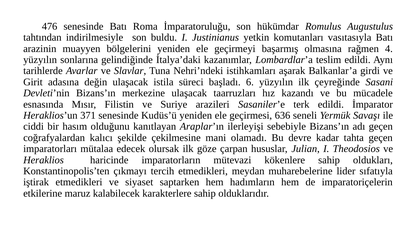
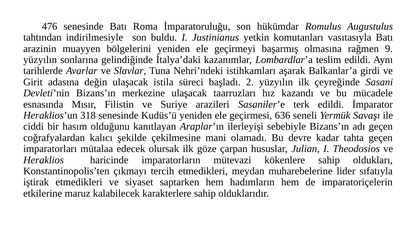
4: 4 -> 9 (389, 49)
6: 6 -> 2 (250, 82)
371: 371 -> 318 (88, 115)
